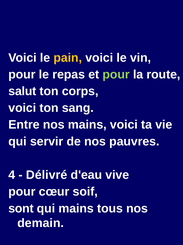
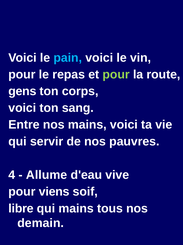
pain colour: yellow -> light blue (68, 57)
salut: salut -> gens (22, 91)
Délivré: Délivré -> Allume (47, 174)
cœur: cœur -> viens (54, 191)
sont: sont -> libre (21, 208)
